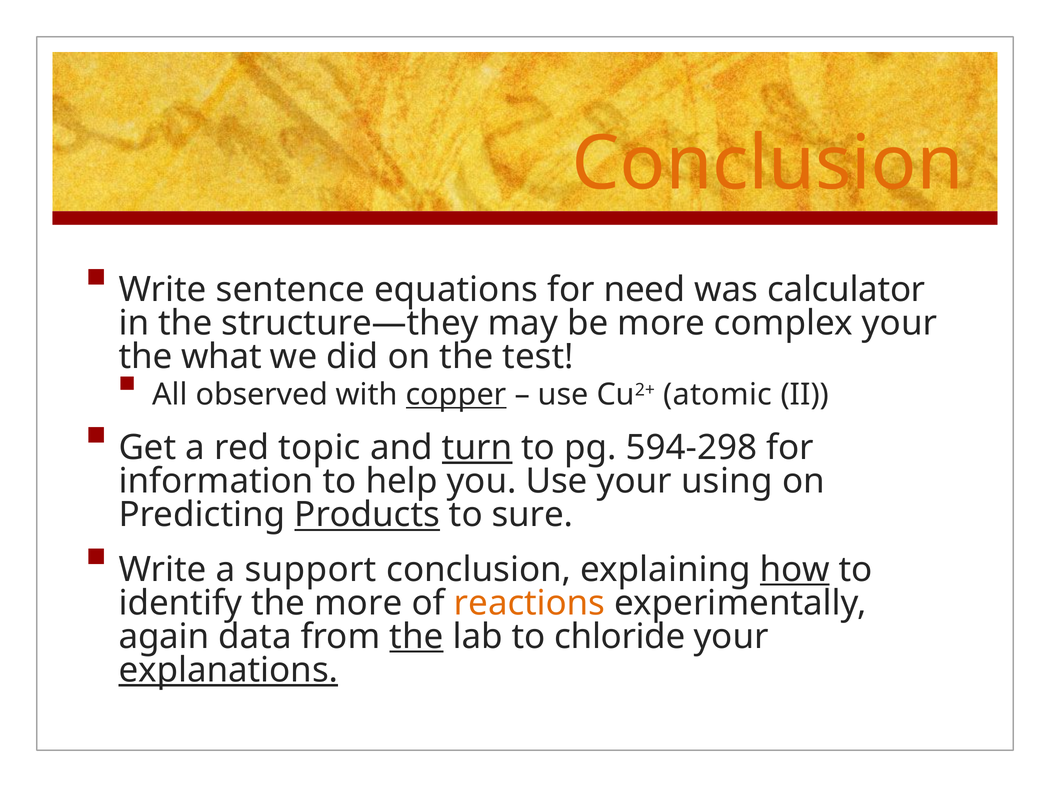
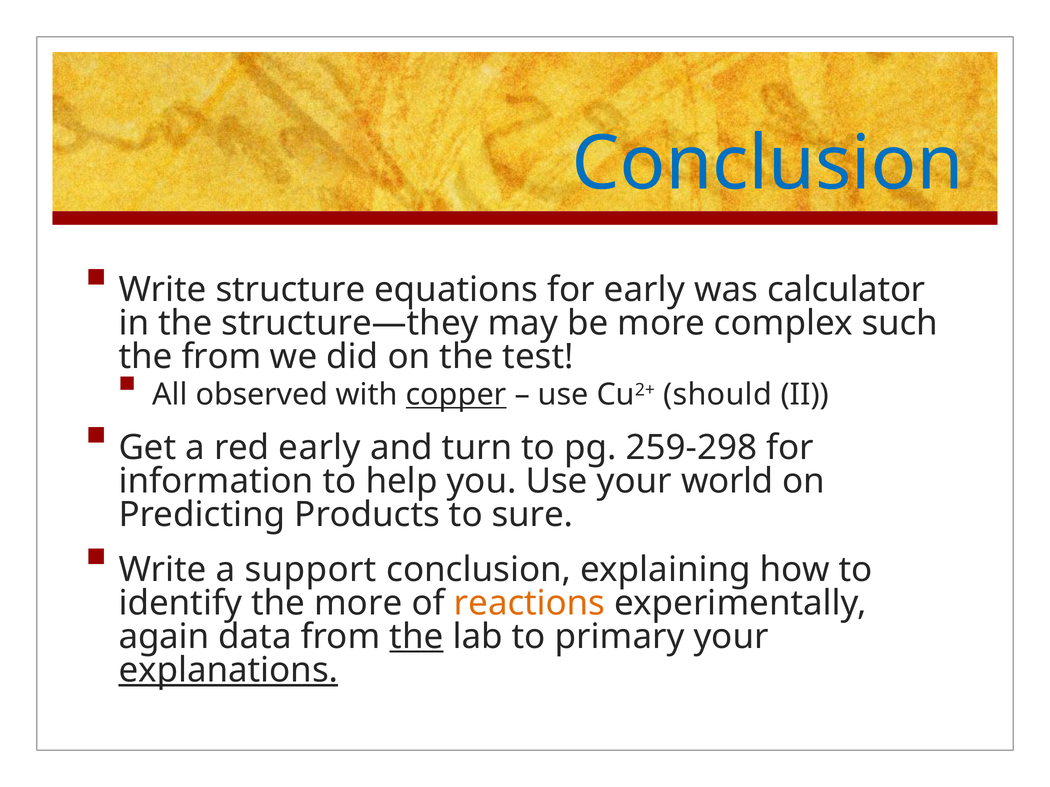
Conclusion colour: orange -> blue (768, 164)
sentence: sentence -> structure (290, 290)
for need: need -> early (644, 290)
complex your: your -> such (900, 323)
the what: what -> from (221, 357)
atomic: atomic -> should (718, 395)
red topic: topic -> early (320, 448)
turn underline: present -> none (477, 448)
594-298: 594-298 -> 259-298 (691, 448)
using: using -> world (727, 482)
Products underline: present -> none (367, 515)
how underline: present -> none (795, 570)
chloride: chloride -> primary (620, 637)
